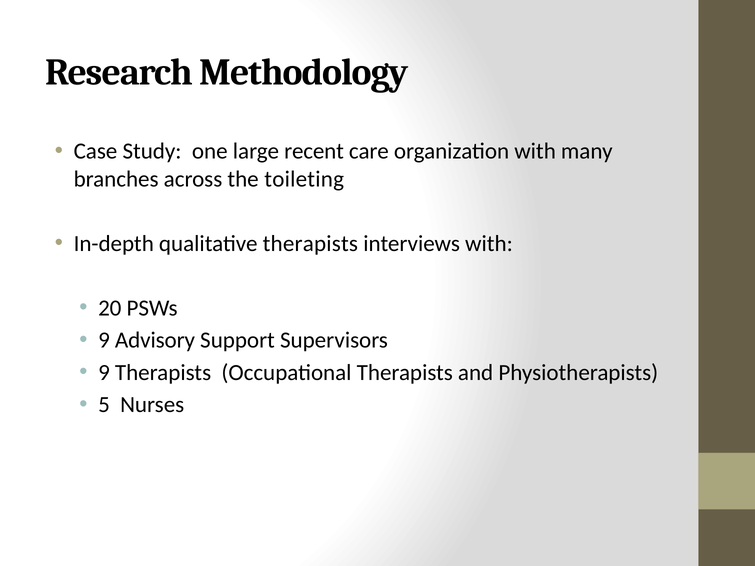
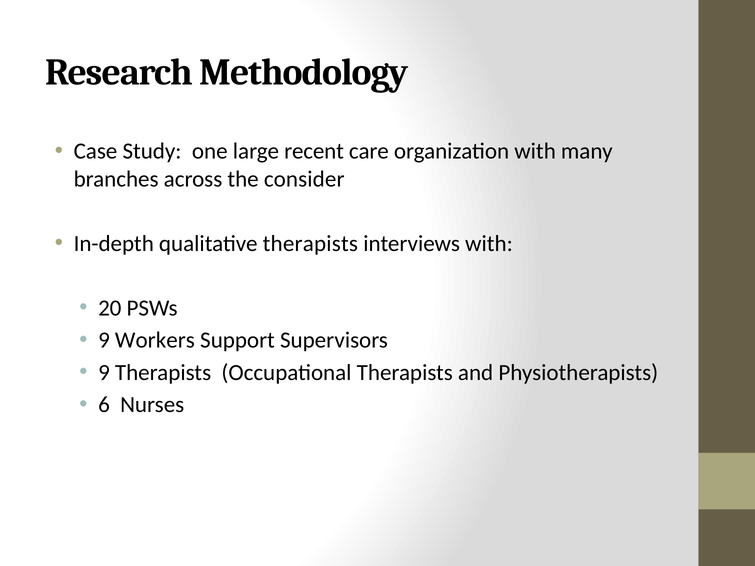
toileting: toileting -> consider (304, 179)
Advisory: Advisory -> Workers (155, 340)
5: 5 -> 6 (104, 405)
